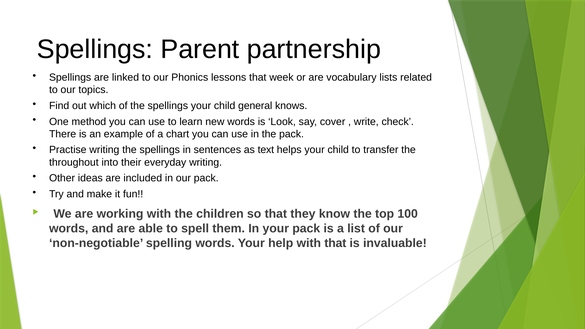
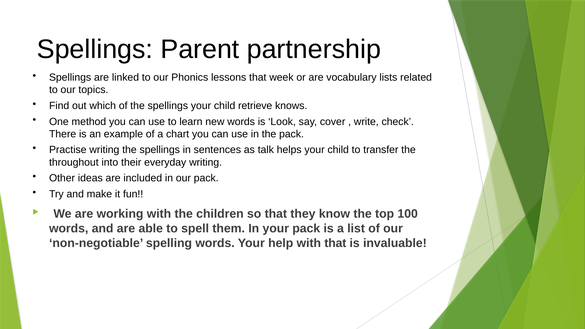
general: general -> retrieve (255, 106)
text: text -> talk (266, 150)
